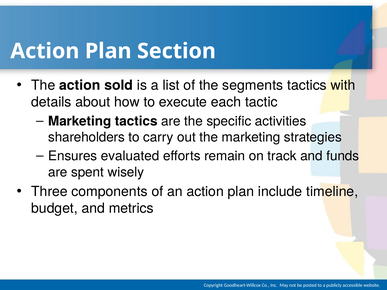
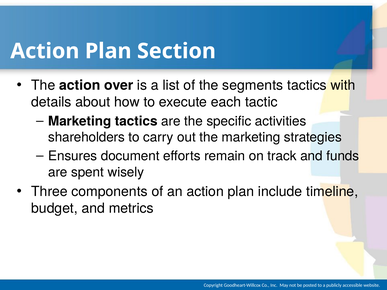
sold: sold -> over (119, 85)
evaluated: evaluated -> document (130, 156)
